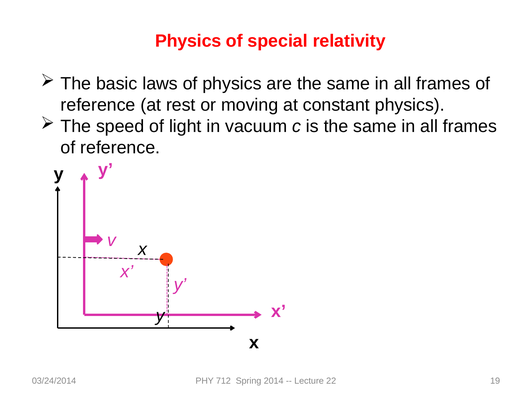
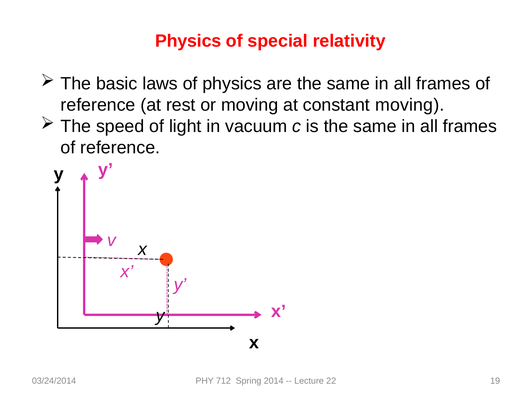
constant physics: physics -> moving (410, 105)
